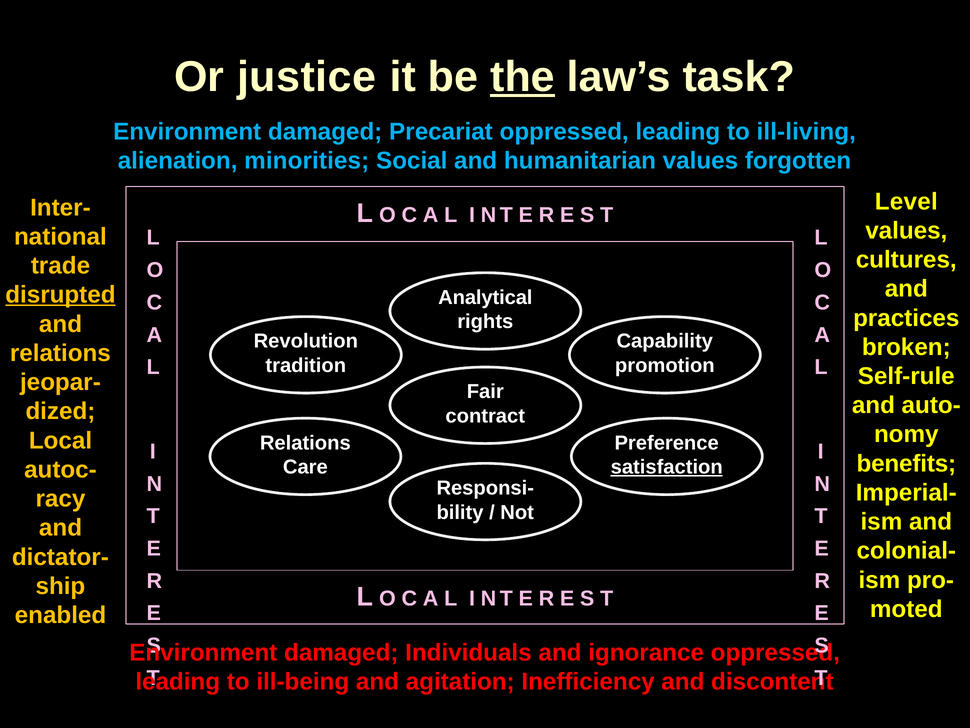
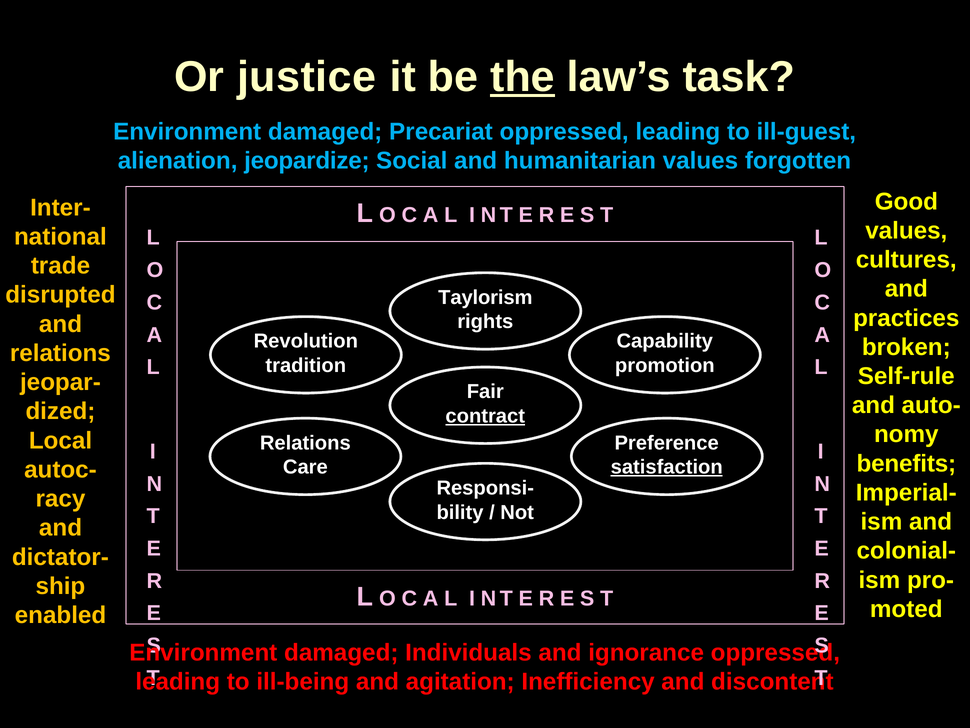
ill-living: ill-living -> ill-guest (806, 132)
minorities: minorities -> jeopardize (307, 161)
Level: Level -> Good (906, 201)
disrupted underline: present -> none (60, 295)
Analytical: Analytical -> Taylorism (485, 297)
contract underline: none -> present (485, 416)
